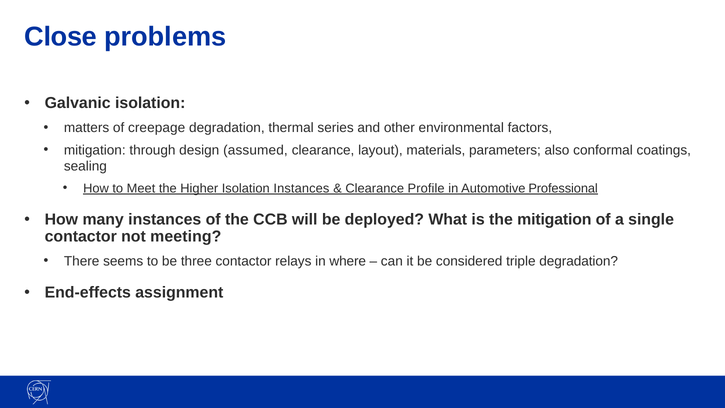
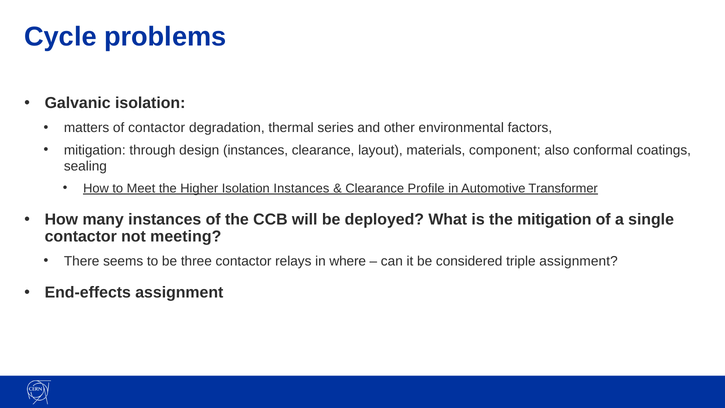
Close: Close -> Cycle (60, 37)
of creepage: creepage -> contactor (157, 128)
design assumed: assumed -> instances (256, 150)
parameters: parameters -> component (505, 150)
Professional: Professional -> Transformer (563, 188)
triple degradation: degradation -> assignment (579, 261)
